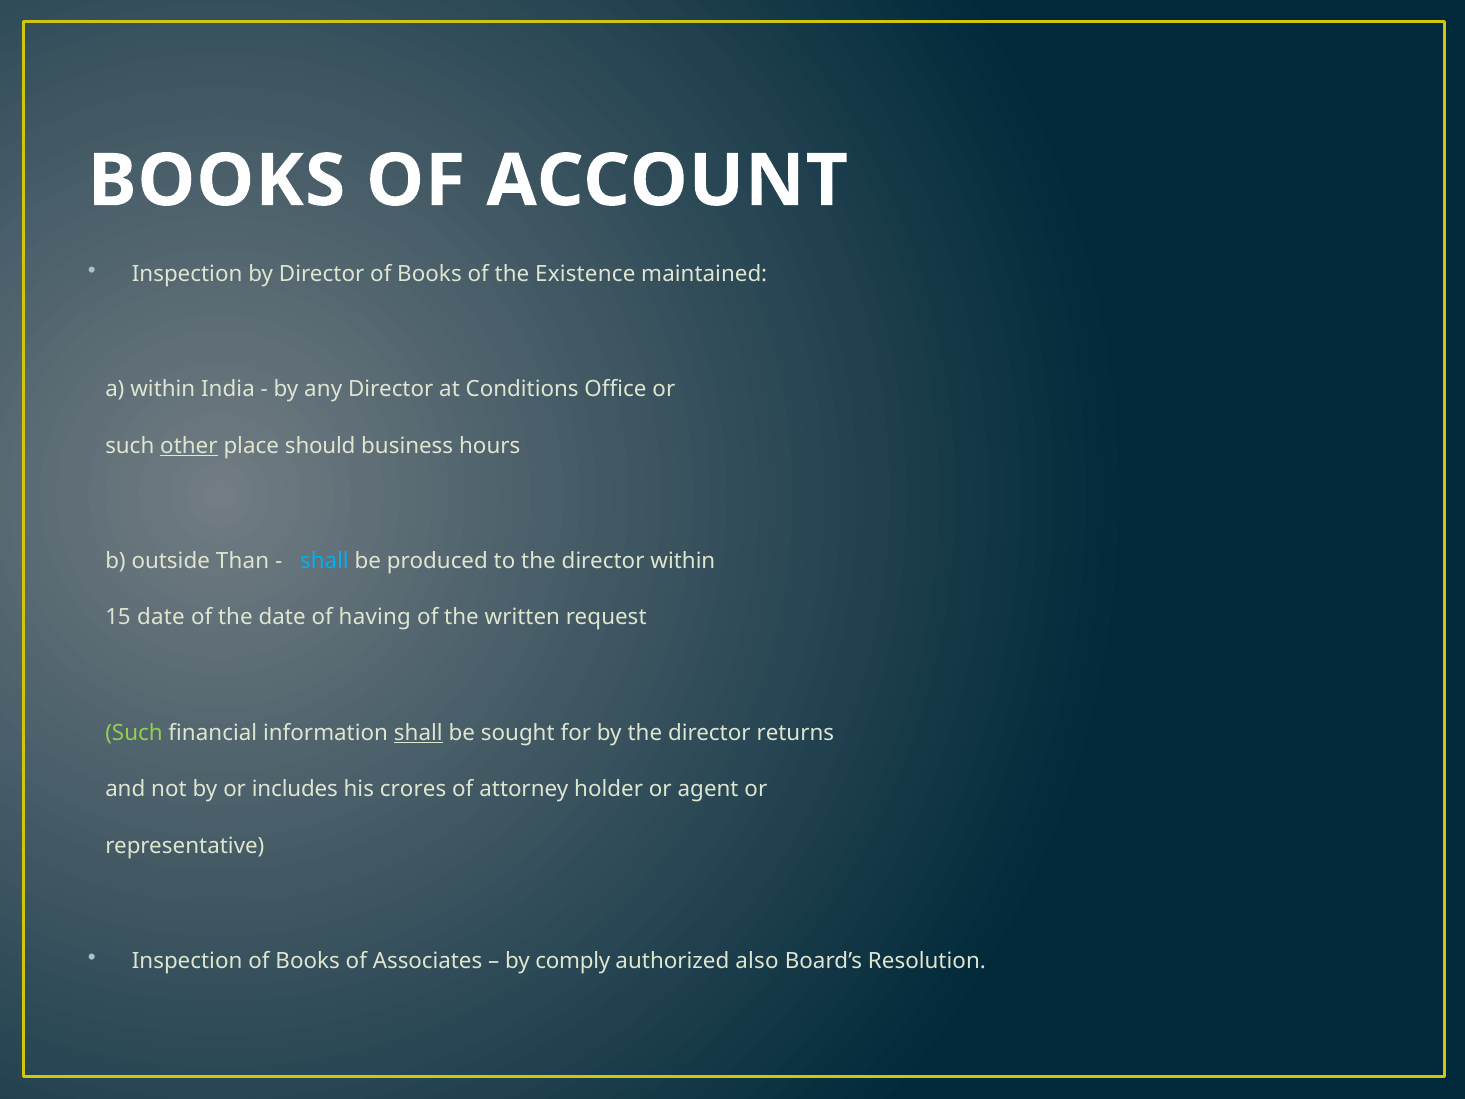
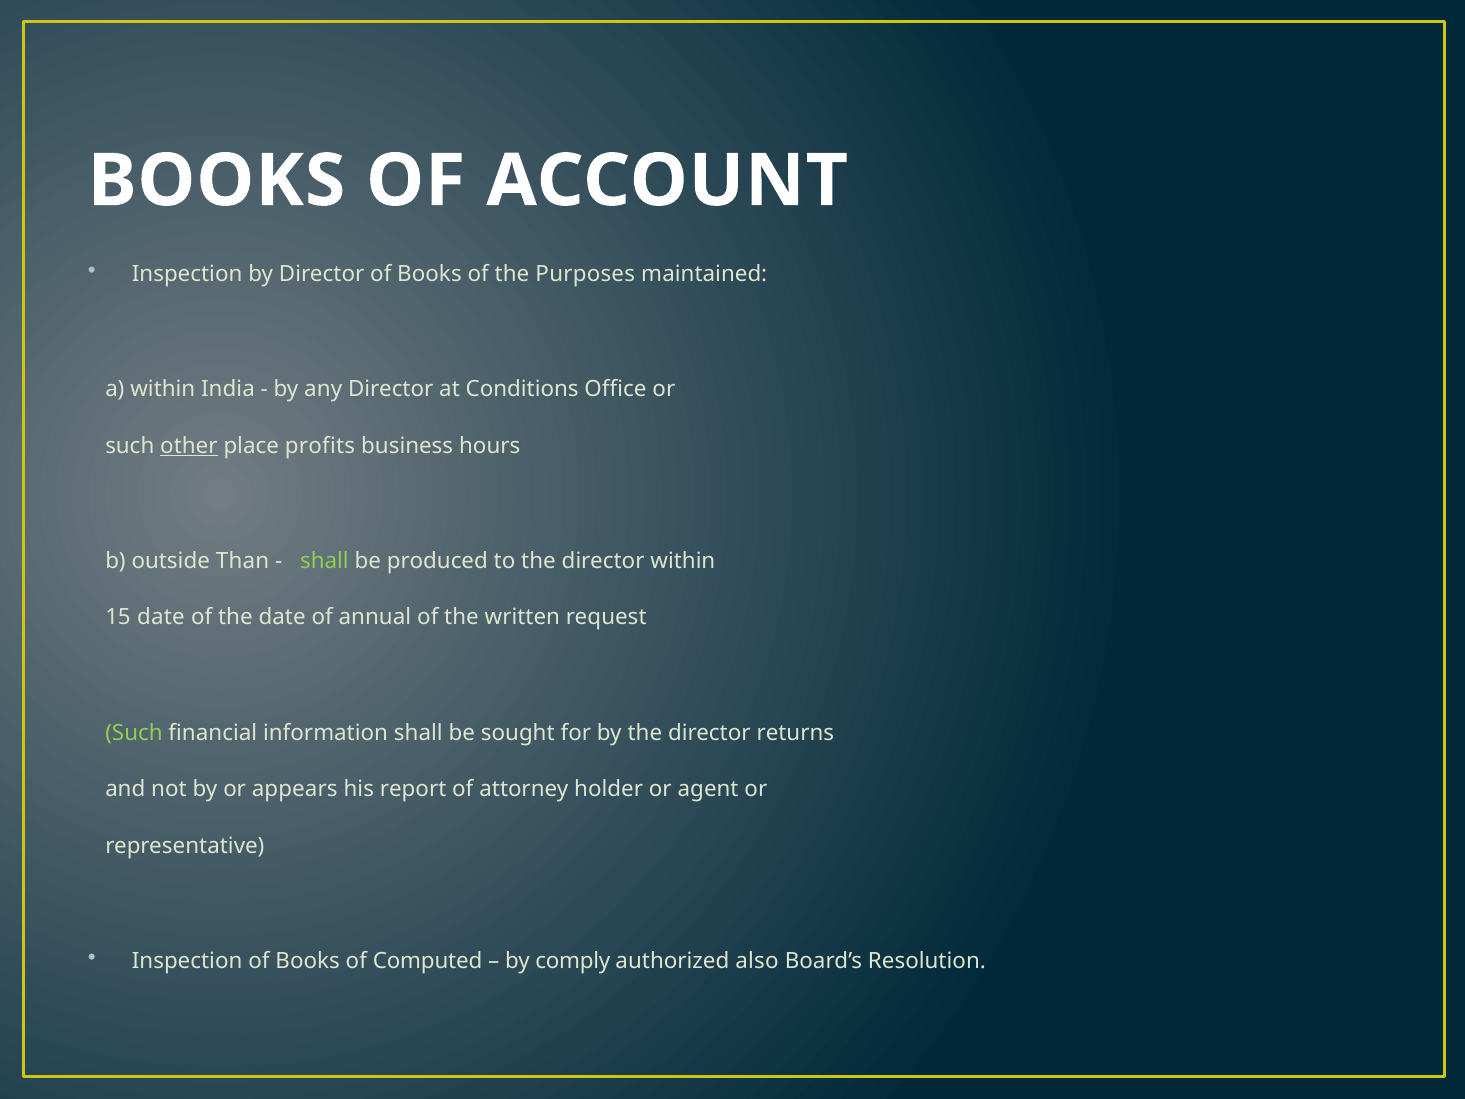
Existence: Existence -> Purposes (585, 274)
should: should -> profits (320, 446)
shall colour: light blue -> light green (324, 561)
having: having -> annual (375, 617)
shall underline: present -> none (418, 733)
includes: includes -> appears (295, 789)
crores: crores -> report (413, 789)
Associates: Associates -> Computed (428, 961)
